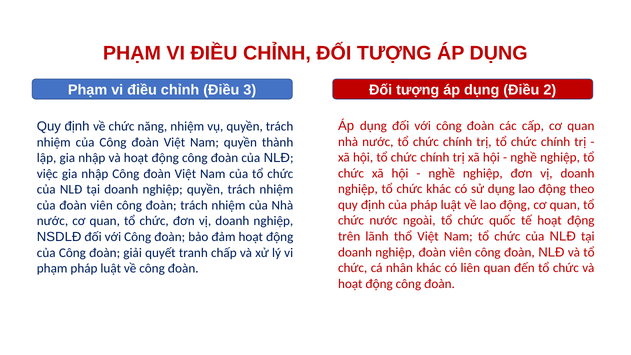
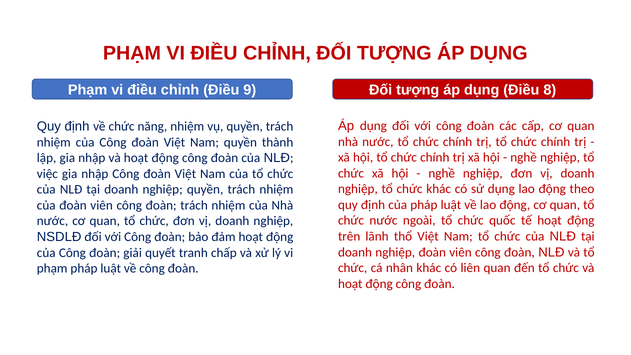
3: 3 -> 9 (250, 90)
2: 2 -> 8 (550, 90)
